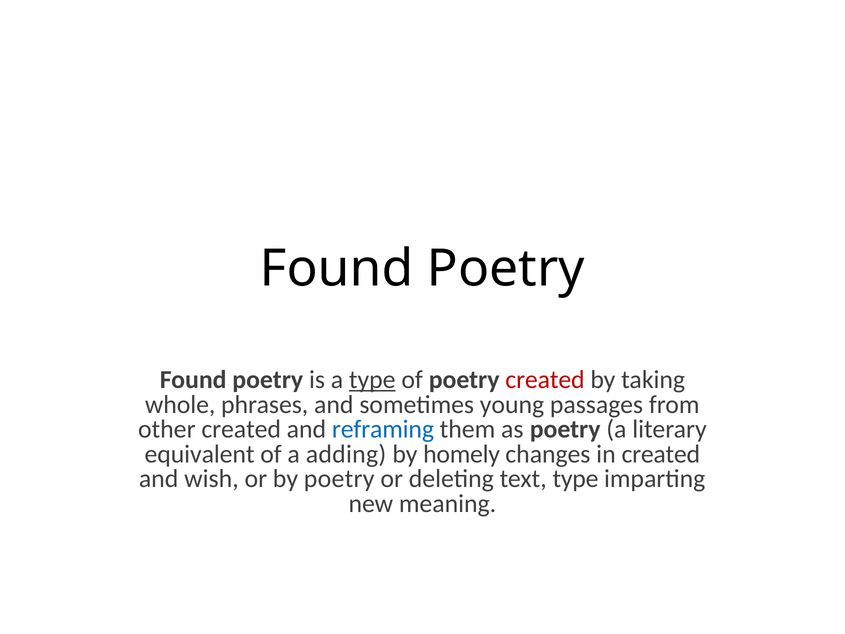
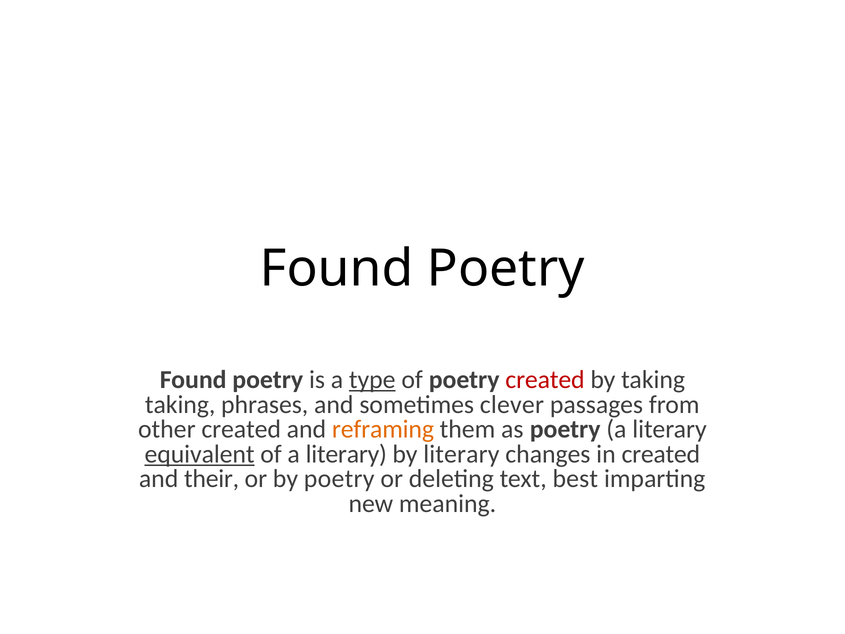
whole: whole -> taking (180, 404)
young: young -> clever (512, 404)
reframing colour: blue -> orange (383, 429)
equivalent underline: none -> present (200, 454)
of a adding: adding -> literary (346, 454)
by homely: homely -> literary (461, 454)
wish: wish -> their (212, 479)
text type: type -> best (575, 479)
